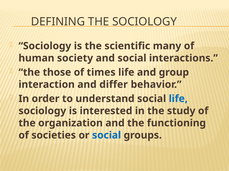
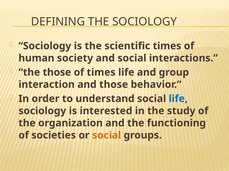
scientific many: many -> times (167, 46)
and differ: differ -> those (114, 85)
social colour: blue -> orange (107, 136)
